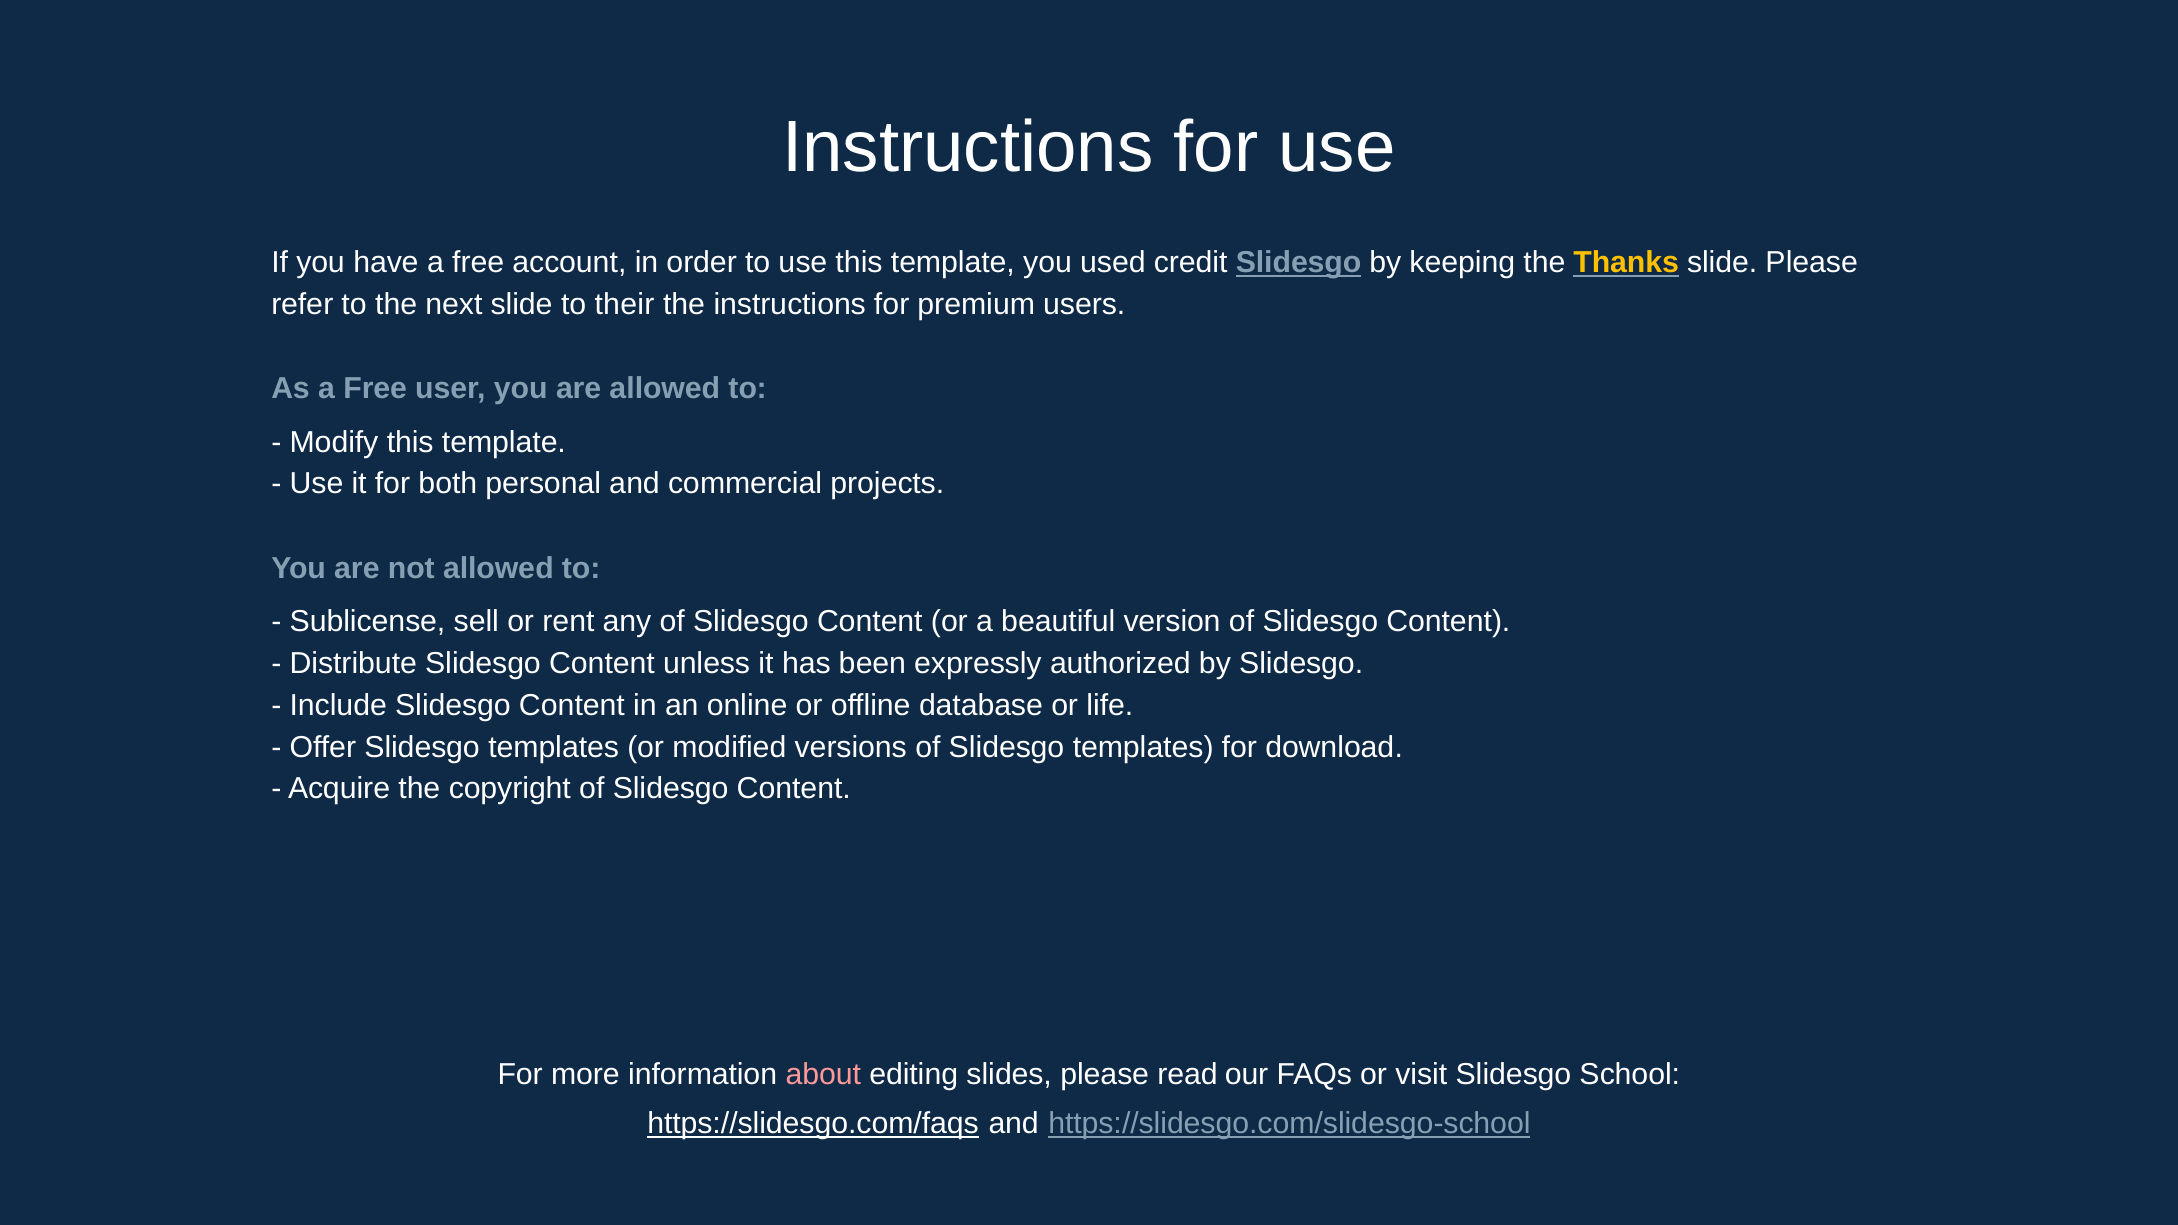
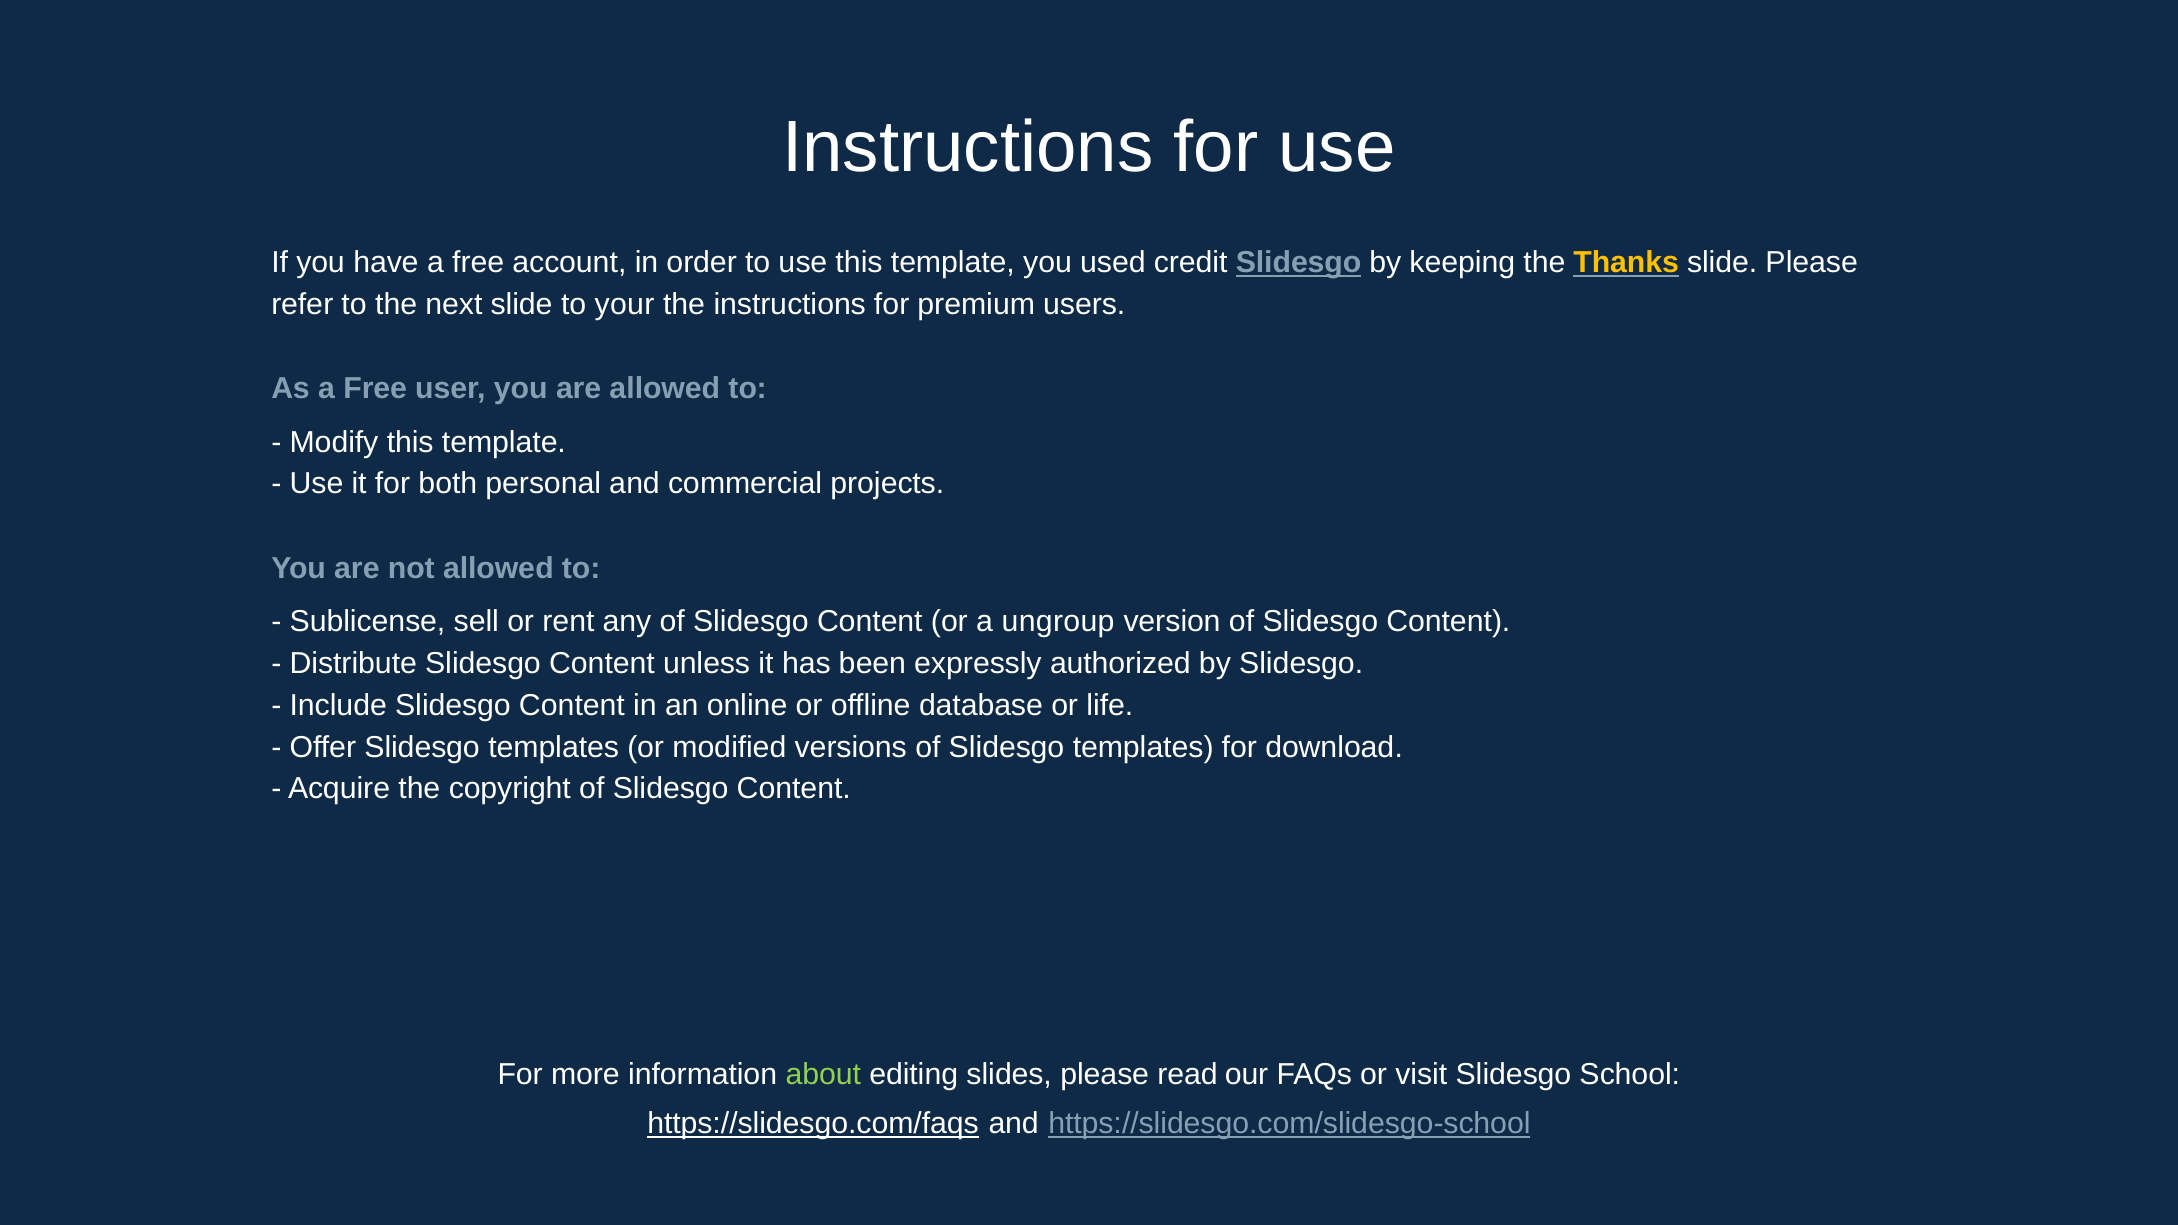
their: their -> your (625, 304)
beautiful: beautiful -> ungroup (1058, 622)
about colour: pink -> light green (823, 1075)
